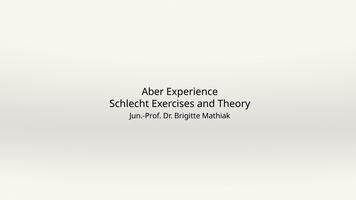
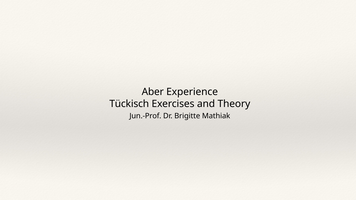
Schlecht: Schlecht -> Tückisch (129, 104)
